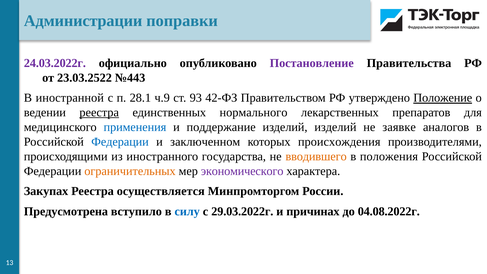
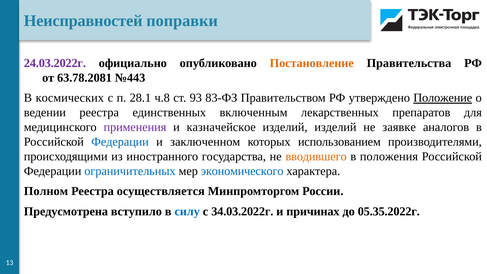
Администрации: Администрации -> Неисправностей (83, 21)
Постановление colour: purple -> orange (312, 63)
23.03.2522: 23.03.2522 -> 63.78.2081 (84, 78)
иностранной: иностранной -> космических (70, 98)
ч.9: ч.9 -> ч.8 (162, 98)
42-ФЗ: 42-ФЗ -> 83-ФЗ (221, 98)
реестра underline: present -> none (99, 113)
нормального: нормального -> включенным (254, 113)
применения colour: blue -> purple (135, 127)
поддержание: поддержание -> казначейское (221, 127)
происхождения: происхождения -> использованием (339, 142)
ограничительных colour: orange -> blue (130, 171)
экономического colour: purple -> blue (242, 171)
Закупах: Закупах -> Полном (46, 191)
29.03.2022г: 29.03.2022г -> 34.03.2022г (242, 211)
04.08.2022г: 04.08.2022г -> 05.35.2022г (389, 211)
